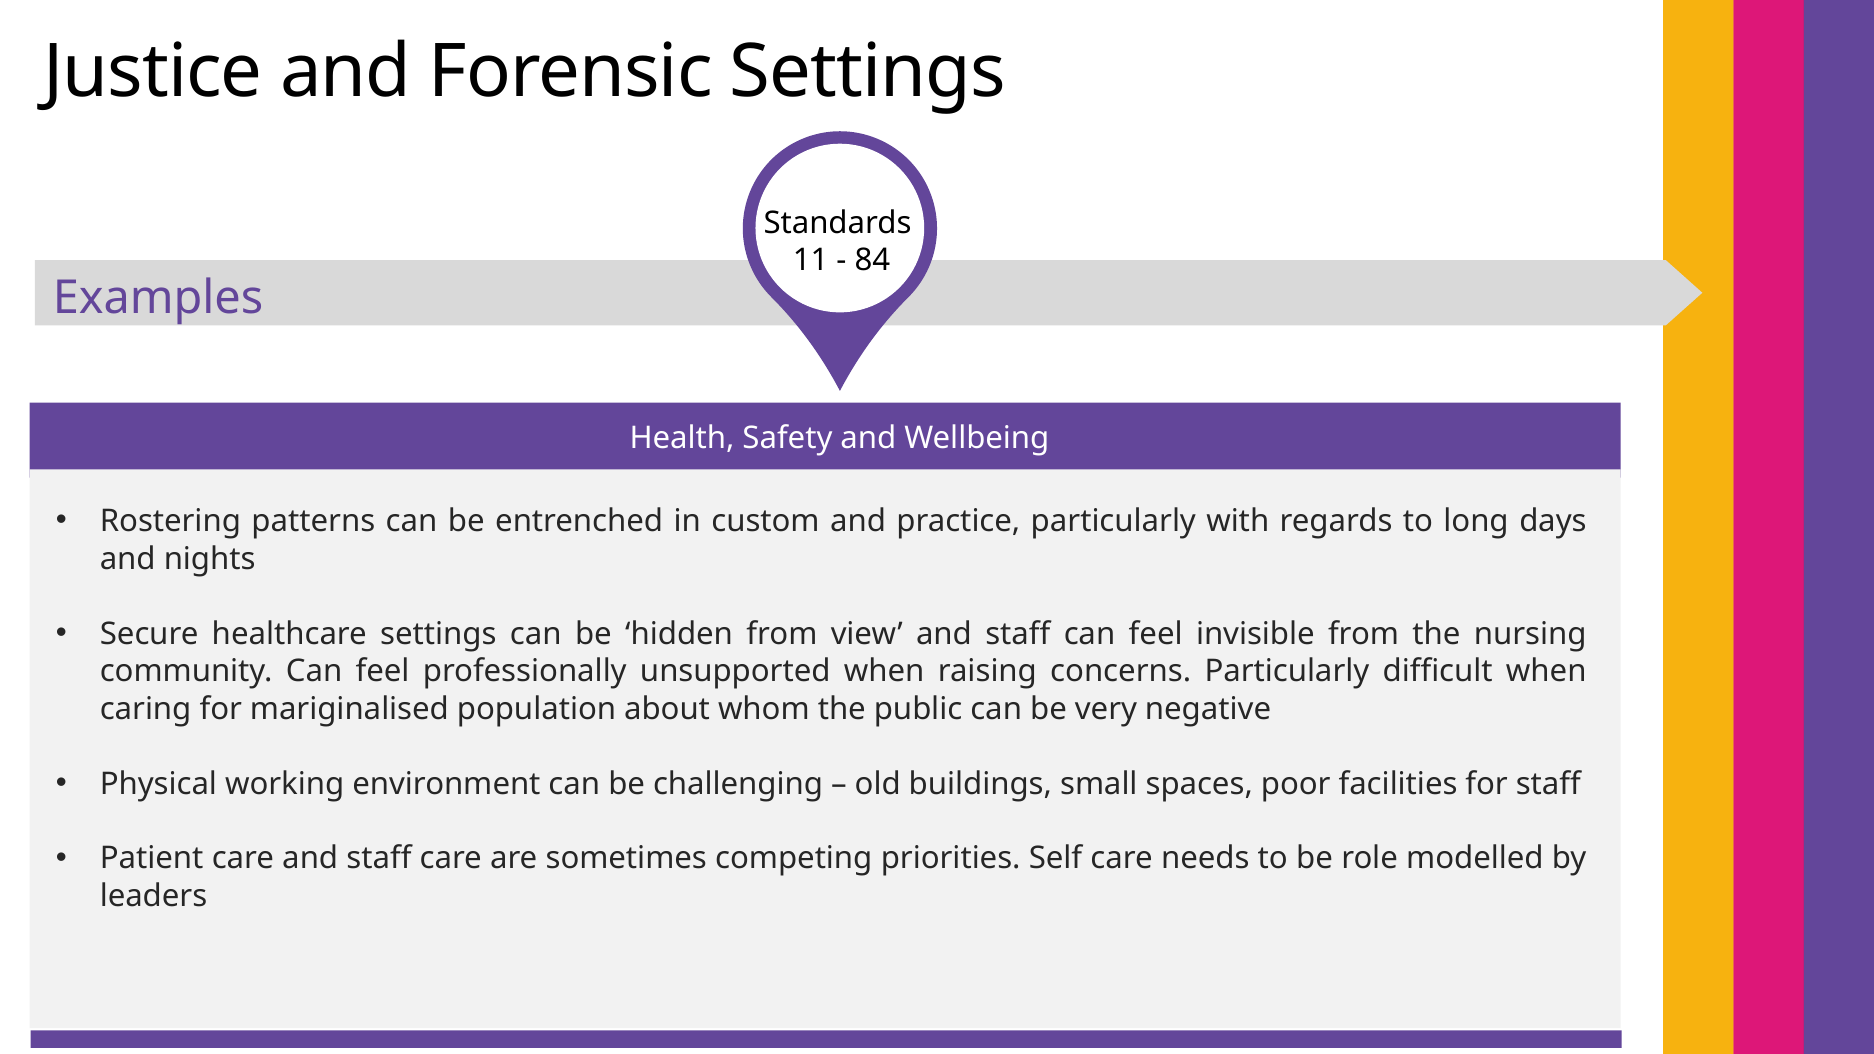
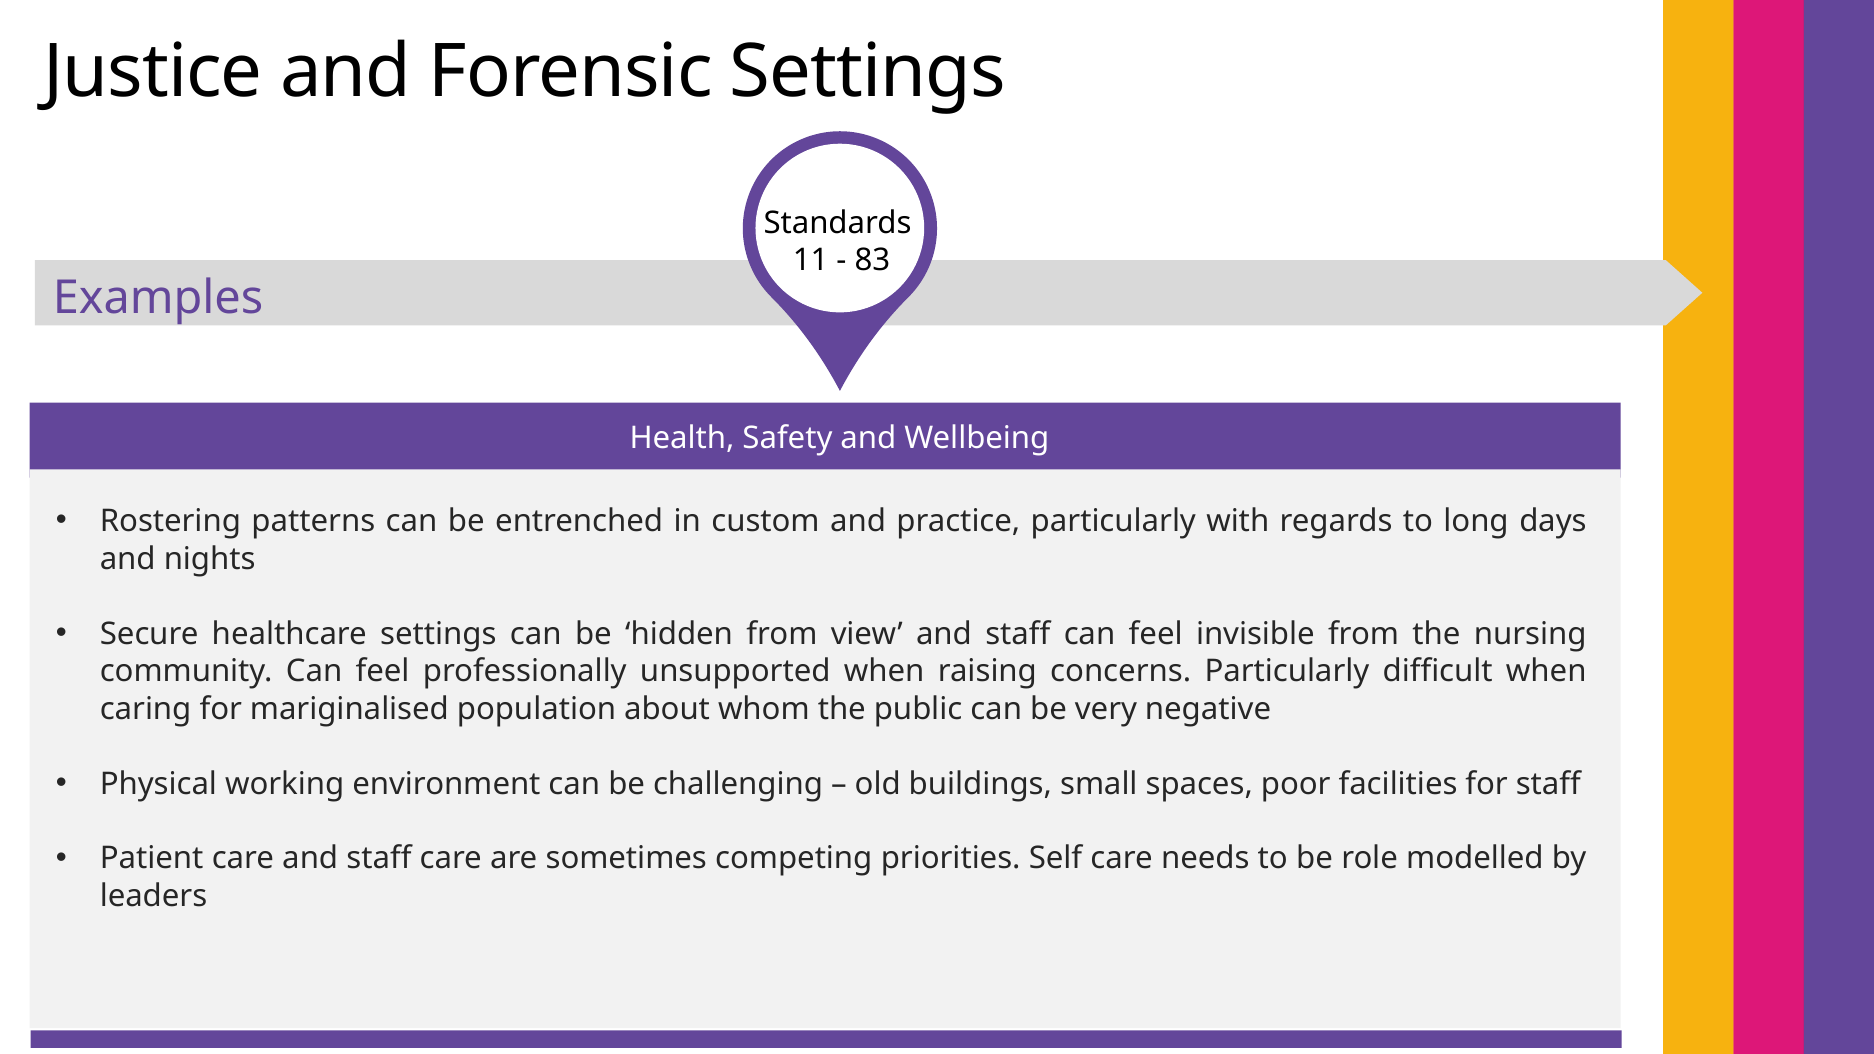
84: 84 -> 83 (872, 260)
